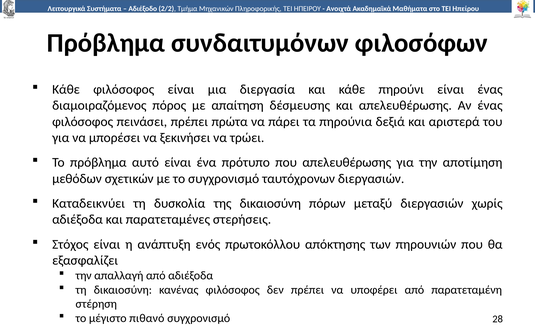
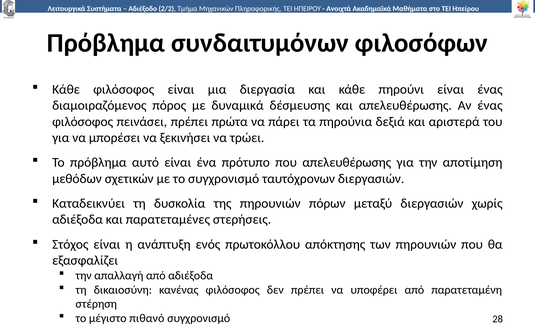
απαίτηση: απαίτηση -> δυναμικά (238, 106)
της δικαιοσύνη: δικαιοσύνη -> πηρουνιών (270, 204)
